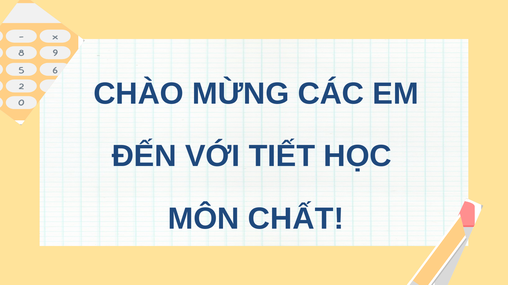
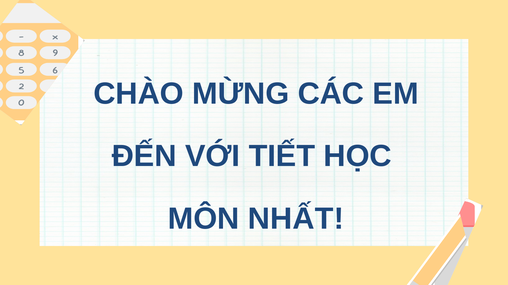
CHẤT: CHẤT -> NHẤT (296, 219)
